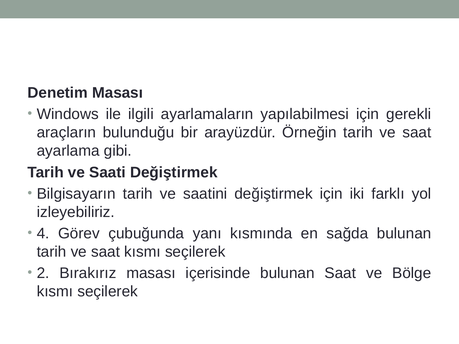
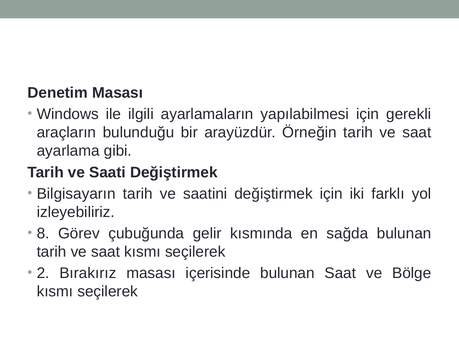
4: 4 -> 8 (43, 234)
yanı: yanı -> gelir (207, 234)
